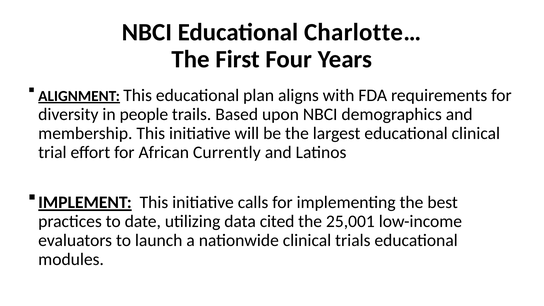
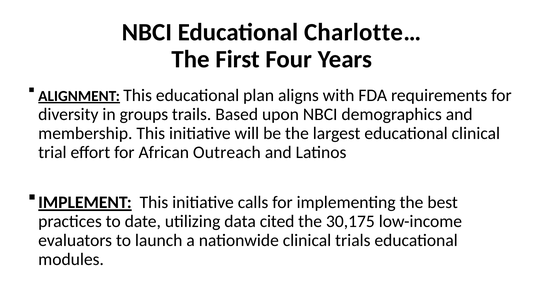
people: people -> groups (144, 114)
Currently: Currently -> Outreach (227, 152)
25,001: 25,001 -> 30,175 (350, 221)
